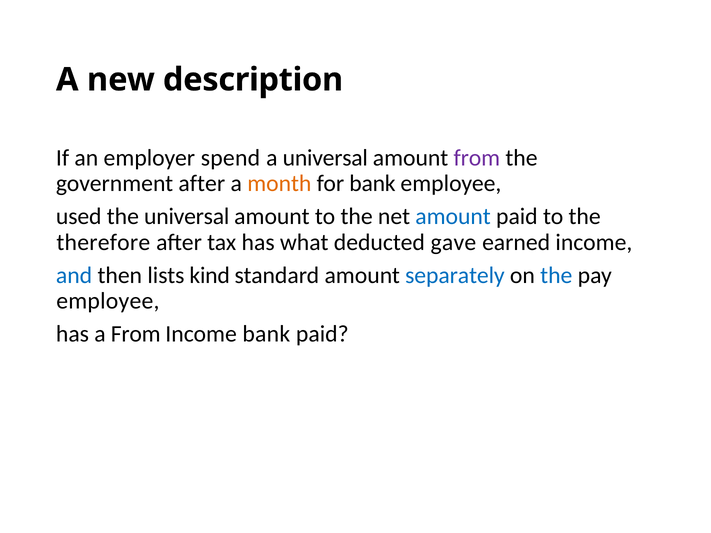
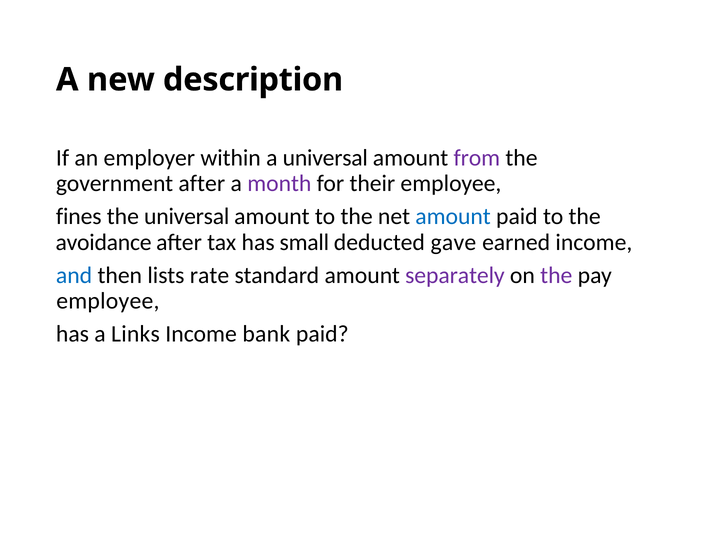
spend: spend -> within (231, 158)
month colour: orange -> purple (279, 184)
for bank: bank -> their (372, 184)
used: used -> fines (79, 217)
therefore: therefore -> avoidance (104, 242)
what: what -> small (304, 242)
kind: kind -> rate (210, 275)
separately colour: blue -> purple (455, 275)
the colour: blue -> purple (556, 275)
a From: From -> Links (135, 334)
